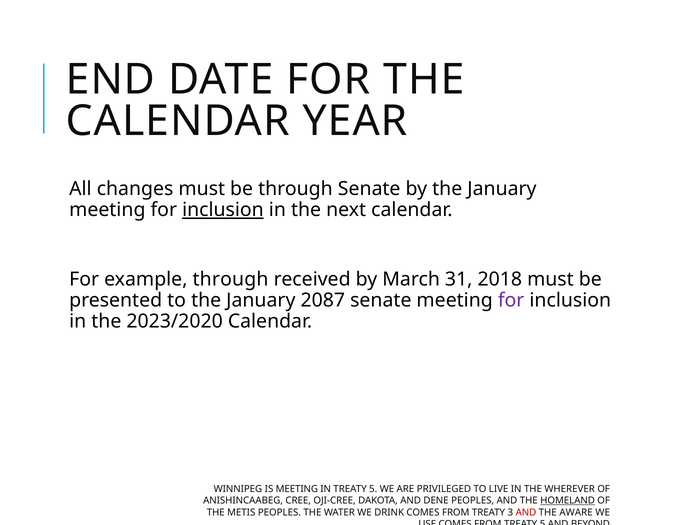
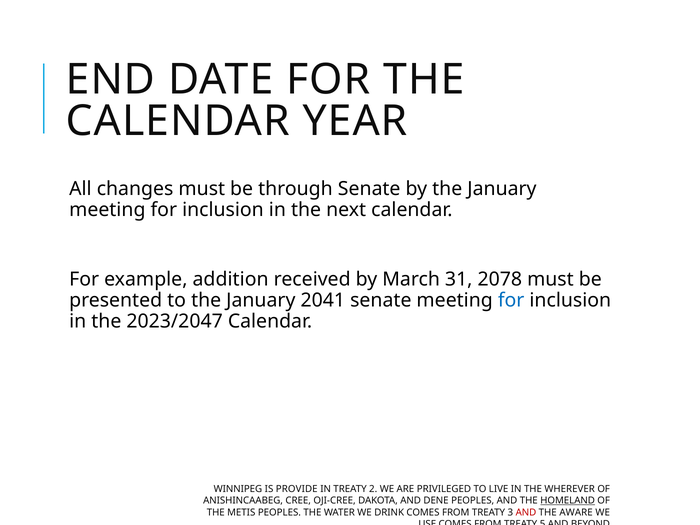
inclusion underline: present -> none (223, 210)
example through: through -> addition (231, 279)
2018: 2018 -> 2078 (500, 279)
2087: 2087 -> 2041 (323, 300)
for colour: purple -> blue (511, 300)
2023/2020: 2023/2020 -> 2023/2047 (175, 321)
IS MEETING: MEETING -> PROVIDE (297, 489)
IN TREATY 5: 5 -> 2 (373, 489)
